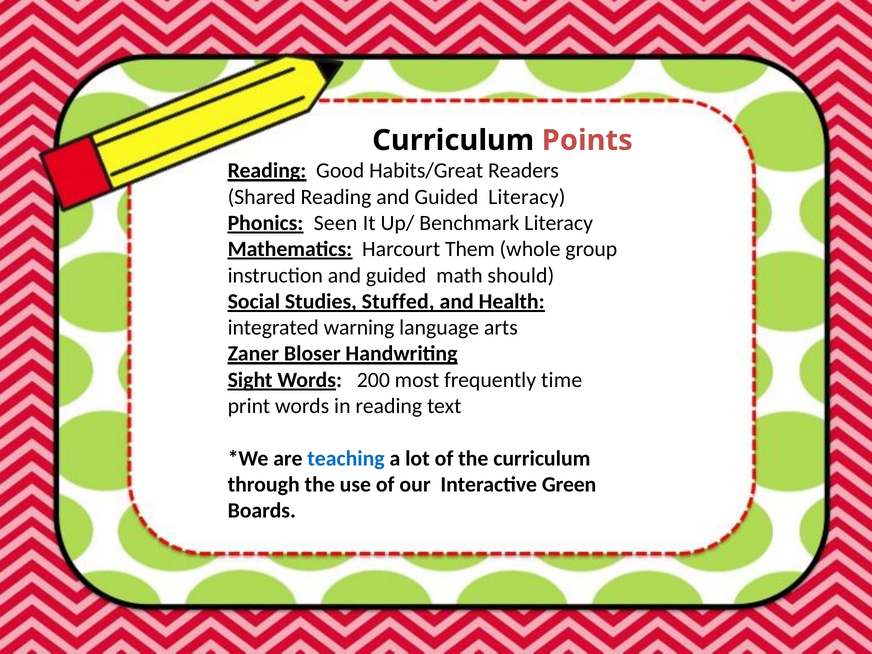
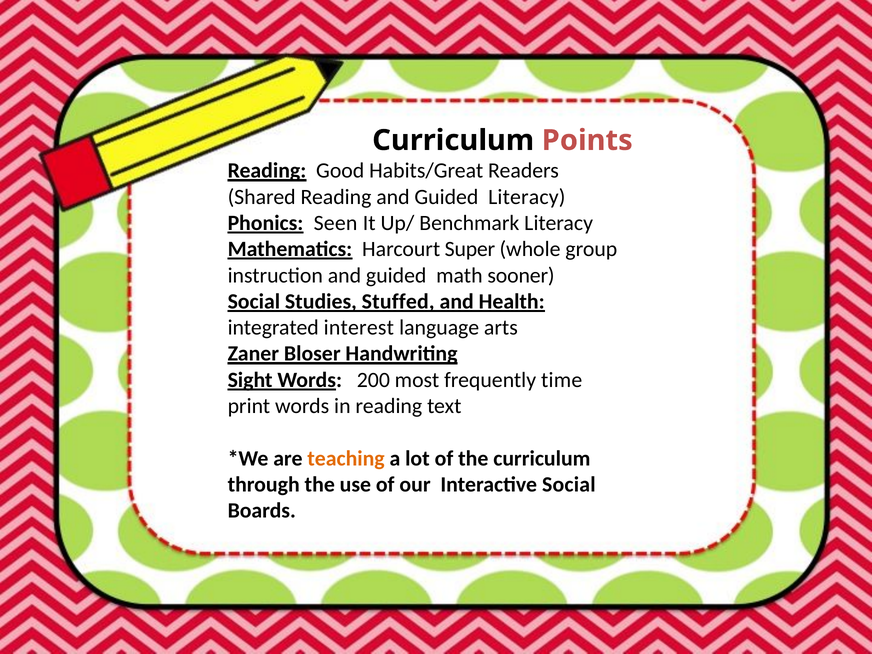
Them: Them -> Super (470, 249)
should: should -> sooner (521, 275)
warning: warning -> interest (359, 328)
teaching colour: blue -> orange (346, 458)
Interactive Green: Green -> Social (569, 485)
